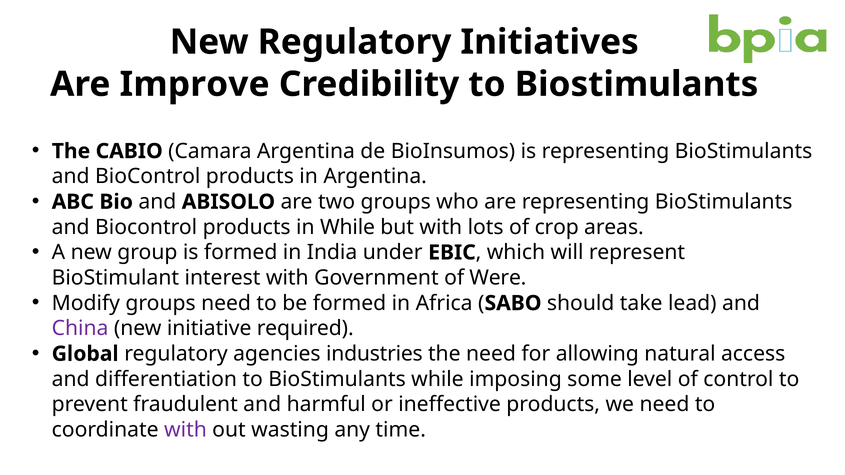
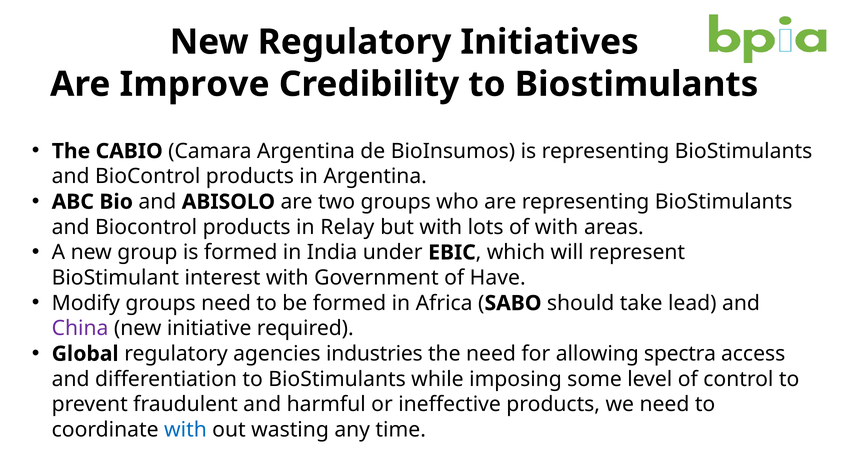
in While: While -> Relay (347, 227)
of crop: crop -> with (557, 227)
Were: Were -> Have (498, 278)
natural: natural -> spectra (680, 354)
with colour: purple -> blue (185, 430)
